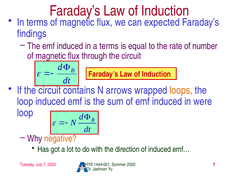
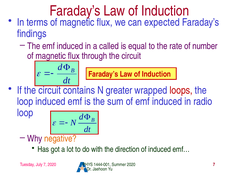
a terms: terms -> called (109, 46)
arrows: arrows -> greater (119, 90)
loops colour: orange -> red (181, 90)
were: were -> radio (203, 102)
